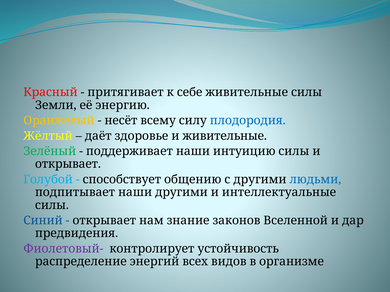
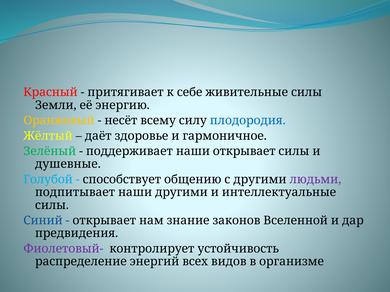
и живительные: живительные -> гармоничное (225, 136)
наши интуицию: интуицию -> открывает (244, 151)
открывает: открывает -> душевные (68, 164)
людьми colour: blue -> purple (315, 180)
